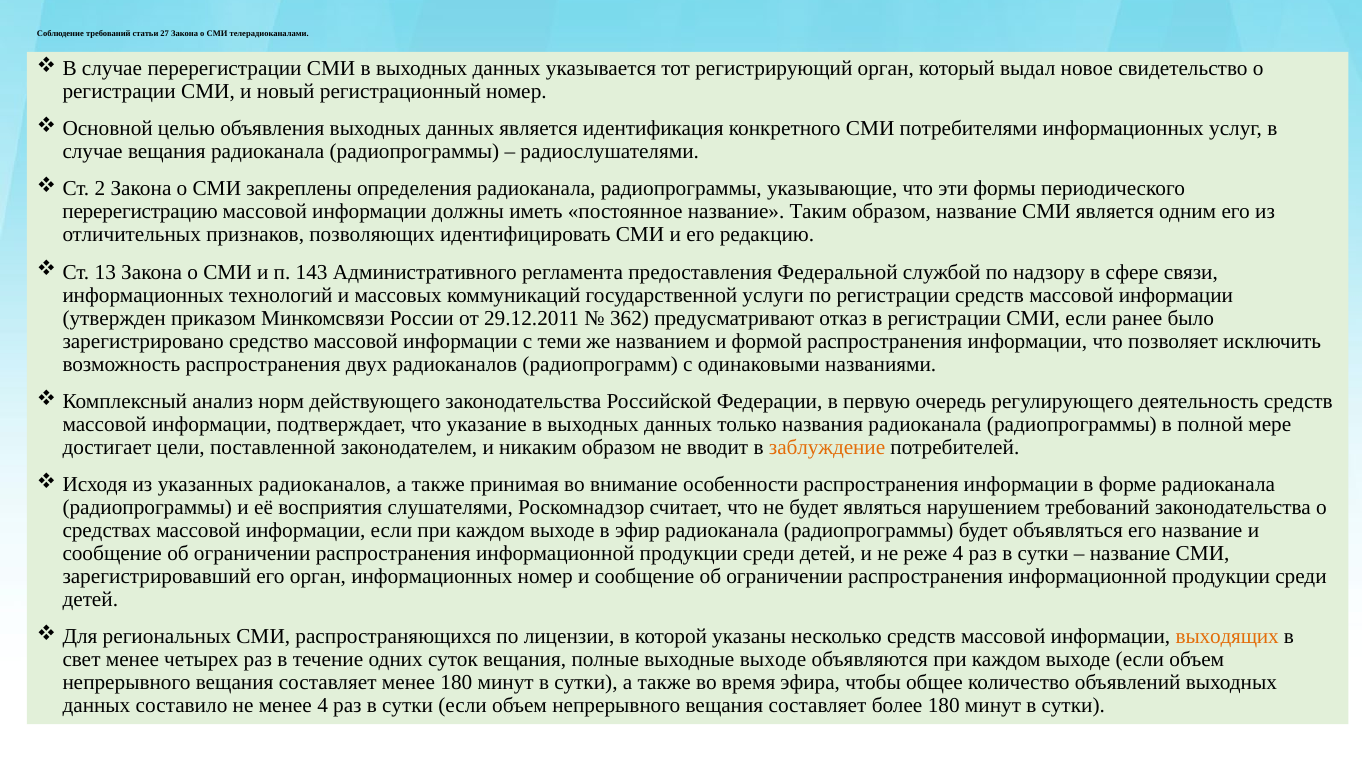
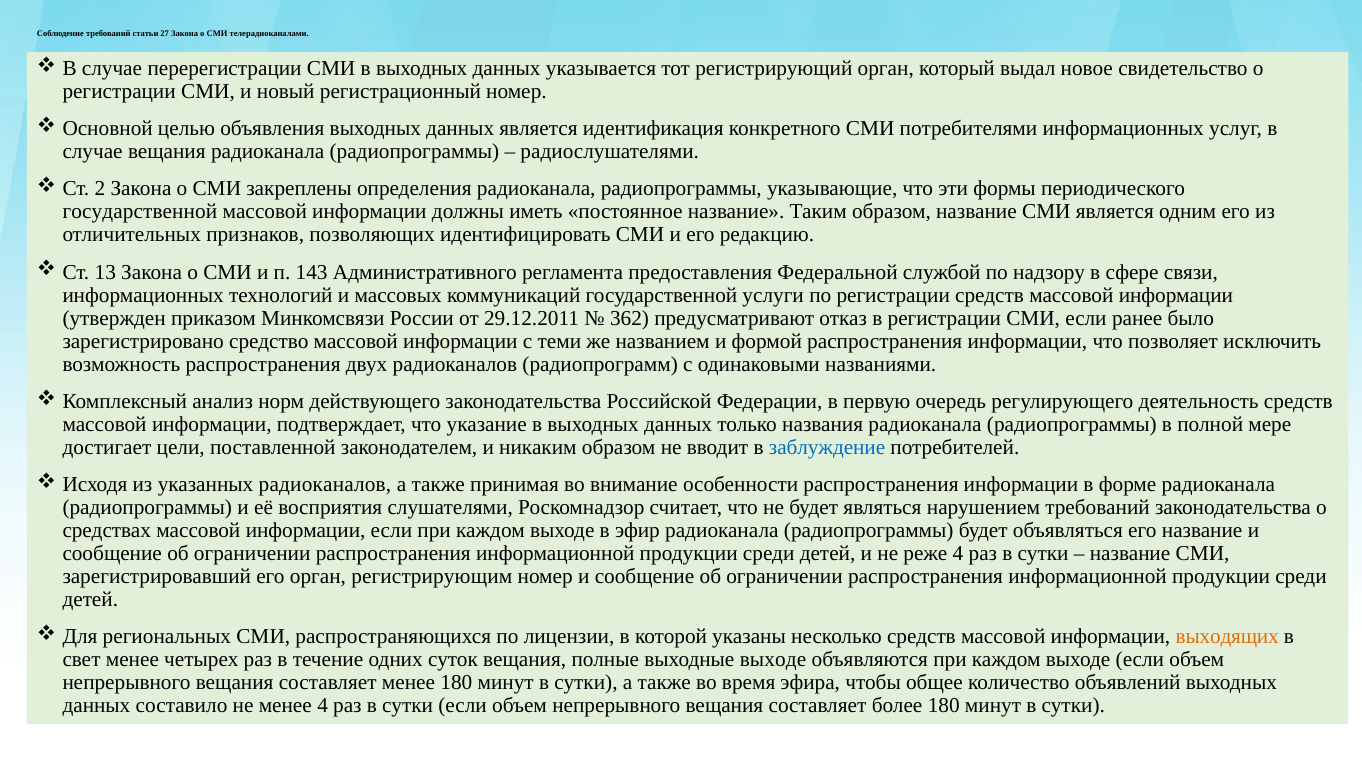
перерегистрацию: перерегистрацию -> государственной (140, 212)
заблуждение colour: orange -> blue (827, 447)
орган информационных: информационных -> регистрирующим (432, 577)
